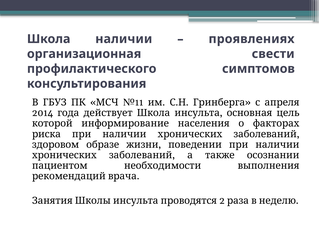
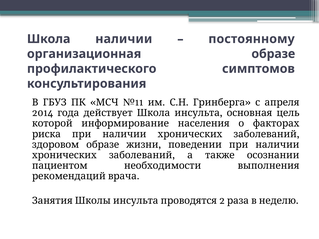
проявлениях: проявлениях -> постоянному (252, 39)
организационная свести: свести -> образе (273, 54)
